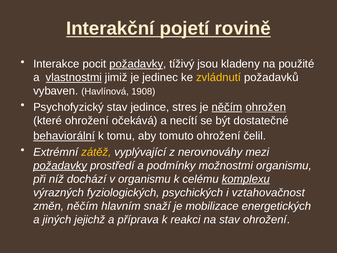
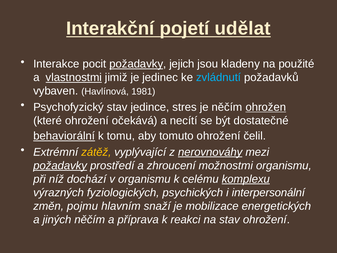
rovině: rovině -> udělat (243, 28)
tíživý: tíživý -> jejich (182, 64)
zvládnutí colour: yellow -> light blue (219, 77)
1908: 1908 -> 1981 (143, 91)
něčím underline: present -> none (227, 107)
nerovnováhy underline: none -> present (210, 152)
podmínky: podmínky -> zhroucení (171, 165)
vztahovačnost: vztahovačnost -> interpersonální (268, 192)
změn něčím: něčím -> pojmu (83, 206)
jiných jejichž: jejichž -> něčím (90, 219)
